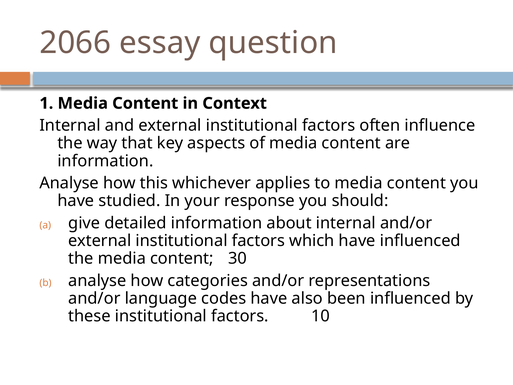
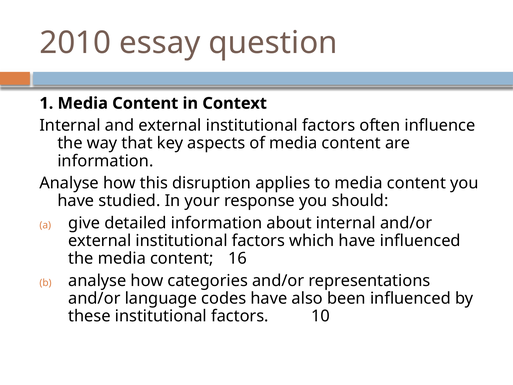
2066: 2066 -> 2010 (75, 43)
whichever: whichever -> disruption (212, 183)
30: 30 -> 16 (238, 258)
